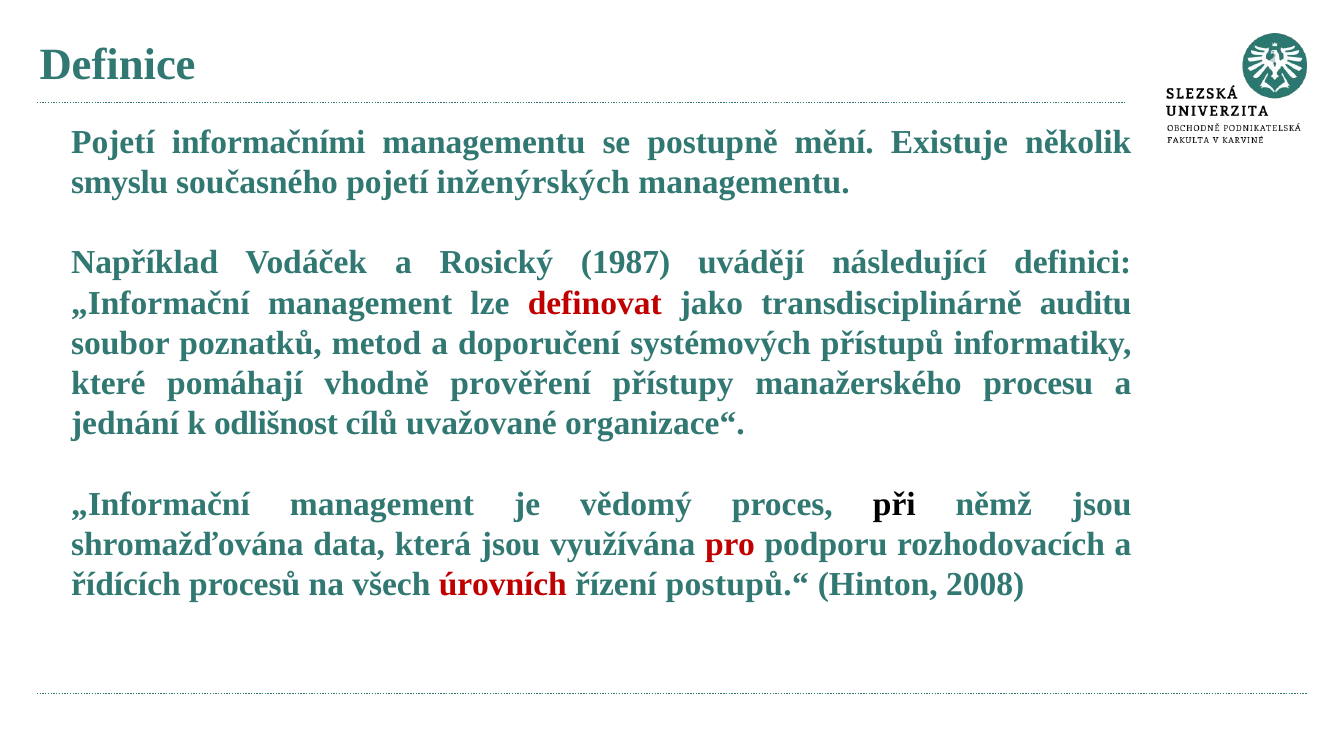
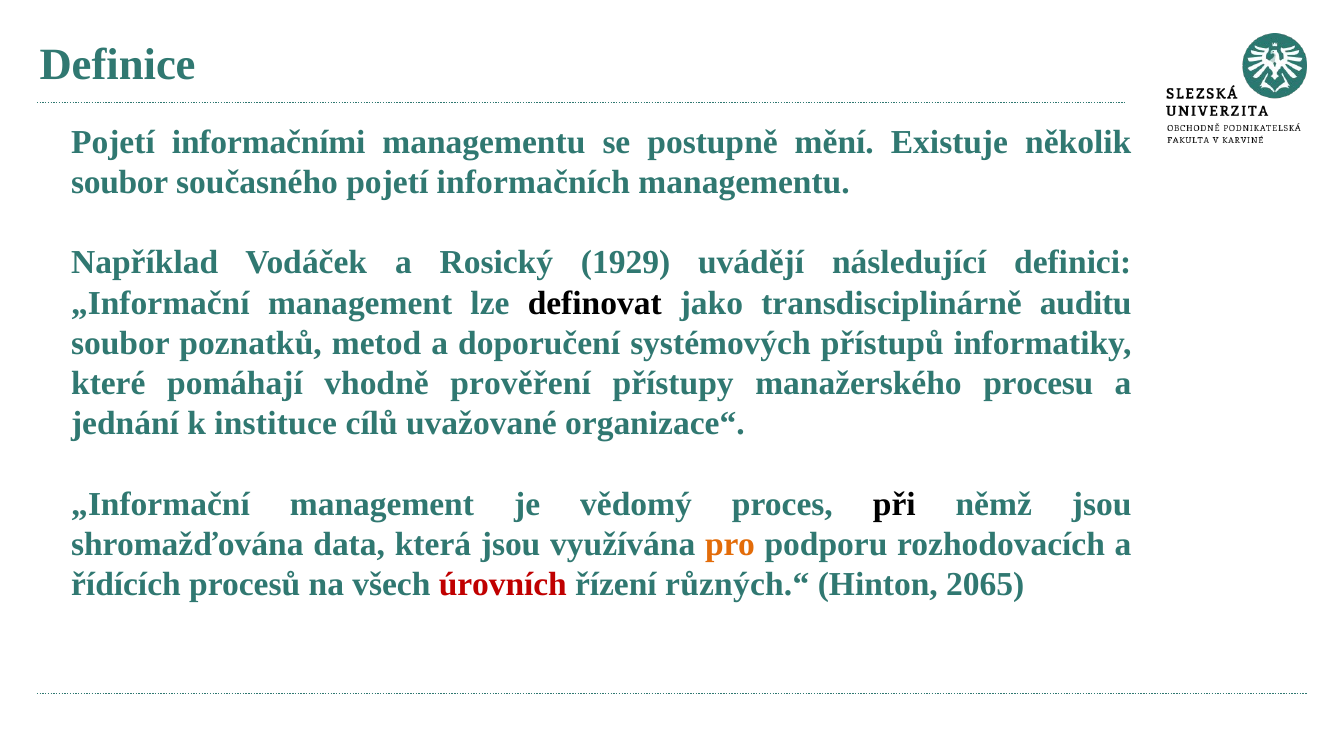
smyslu: smyslu -> soubor (120, 182)
inženýrských: inženýrských -> informačních (533, 182)
1987: 1987 -> 1929 (626, 263)
definovat colour: red -> black (595, 303)
odlišnost: odlišnost -> instituce (276, 424)
pro colour: red -> orange (730, 545)
postupů.“: postupů.“ -> různých.“ (737, 585)
2008: 2008 -> 2065 (985, 585)
